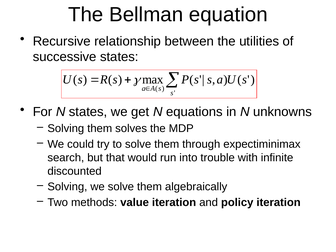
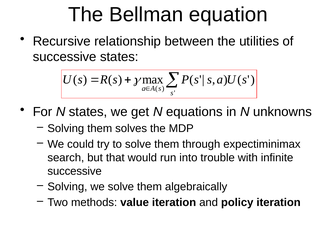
discounted: discounted -> successive (75, 171)
